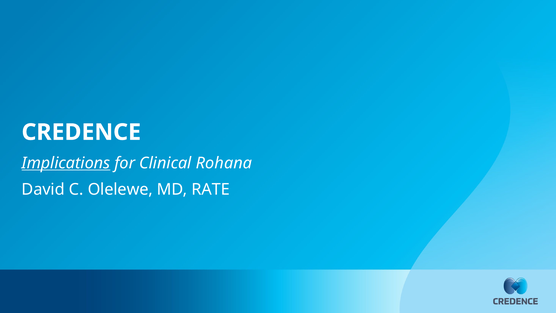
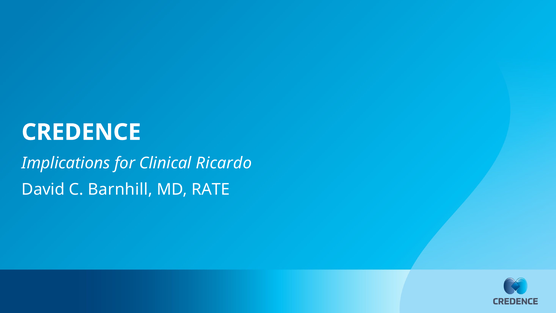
Implications underline: present -> none (66, 163)
Rohana: Rohana -> Ricardo (224, 163)
Olelewe: Olelewe -> Barnhill (120, 189)
